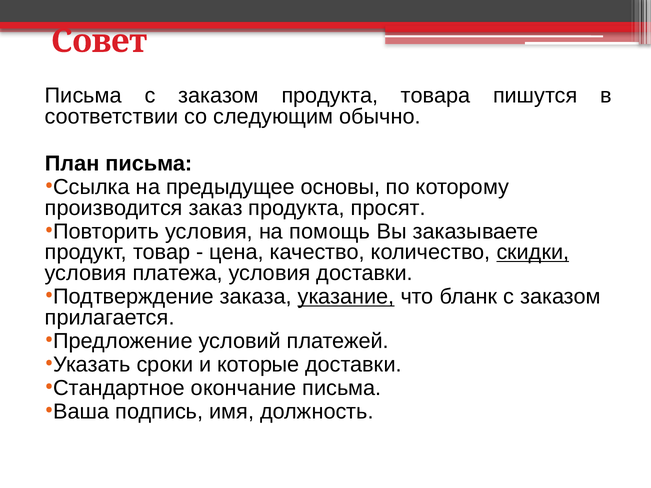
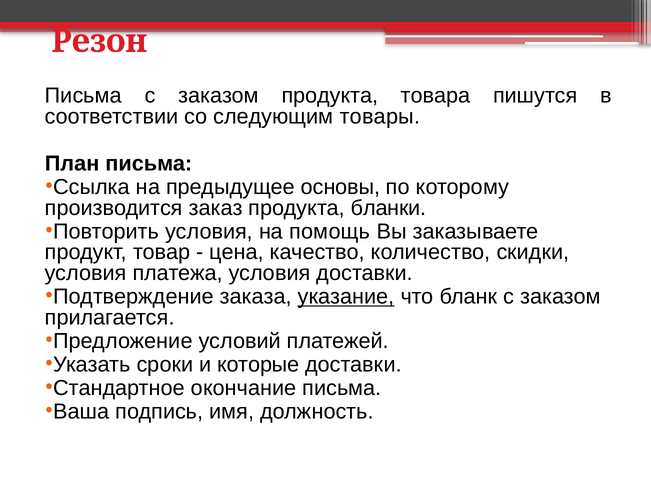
Совет: Совет -> Резон (99, 41)
обычно: обычно -> товары (380, 117)
просят: просят -> бланки (389, 208)
скидки underline: present -> none (533, 252)
